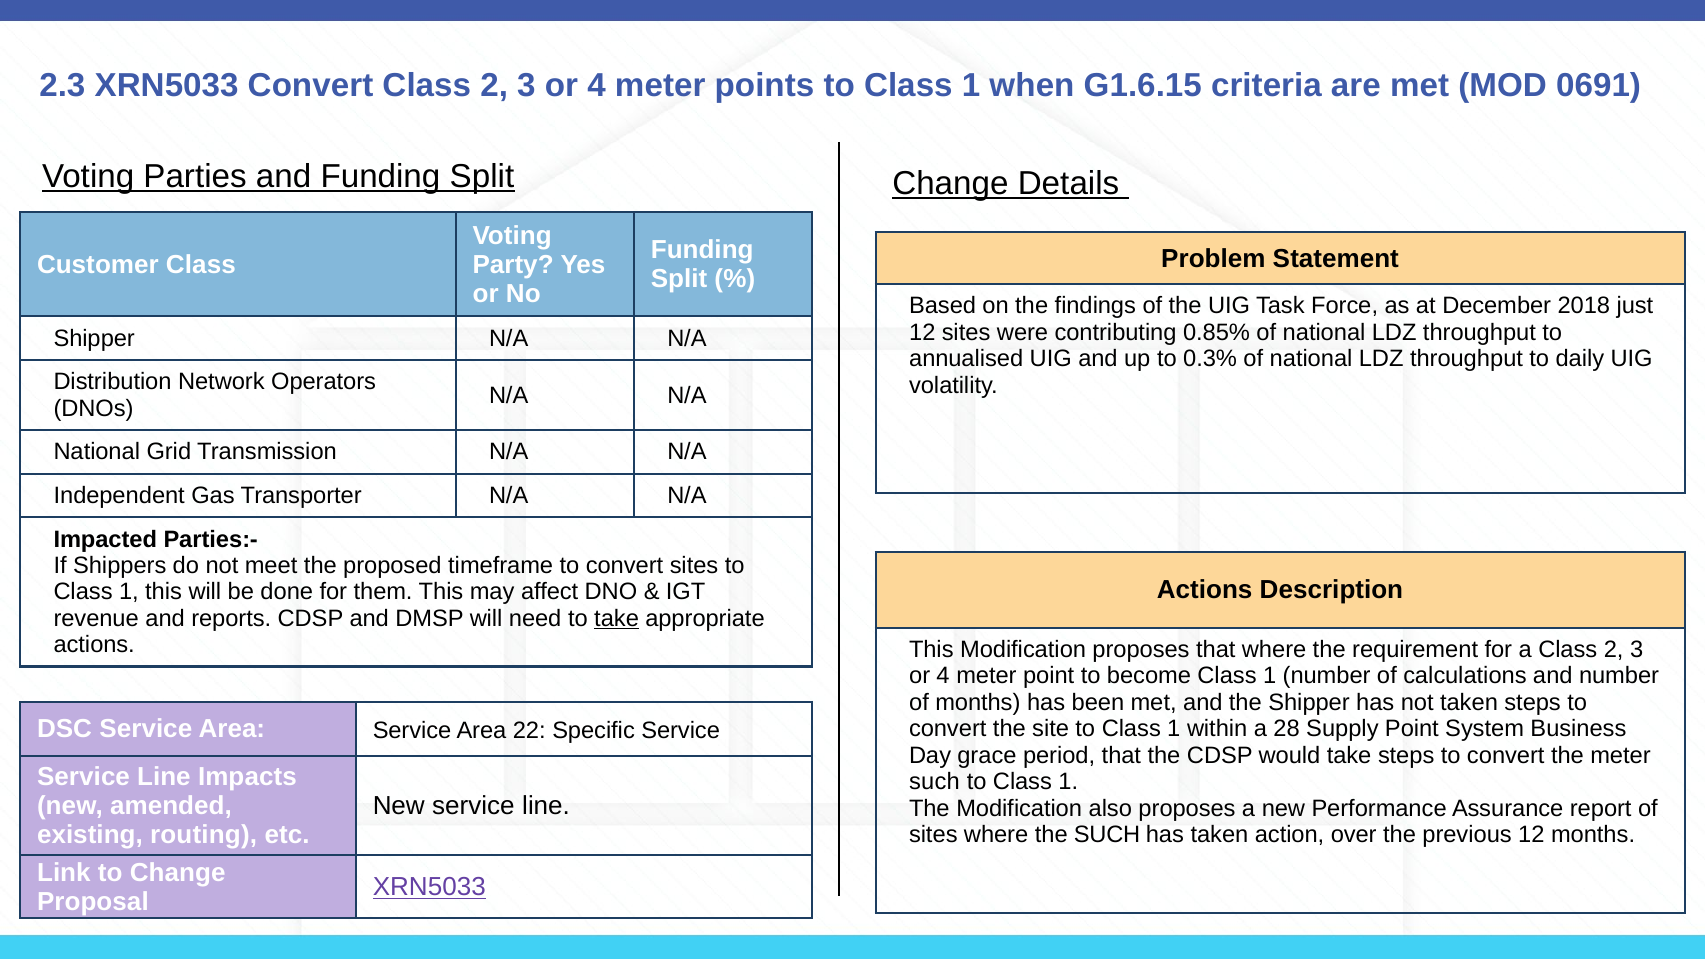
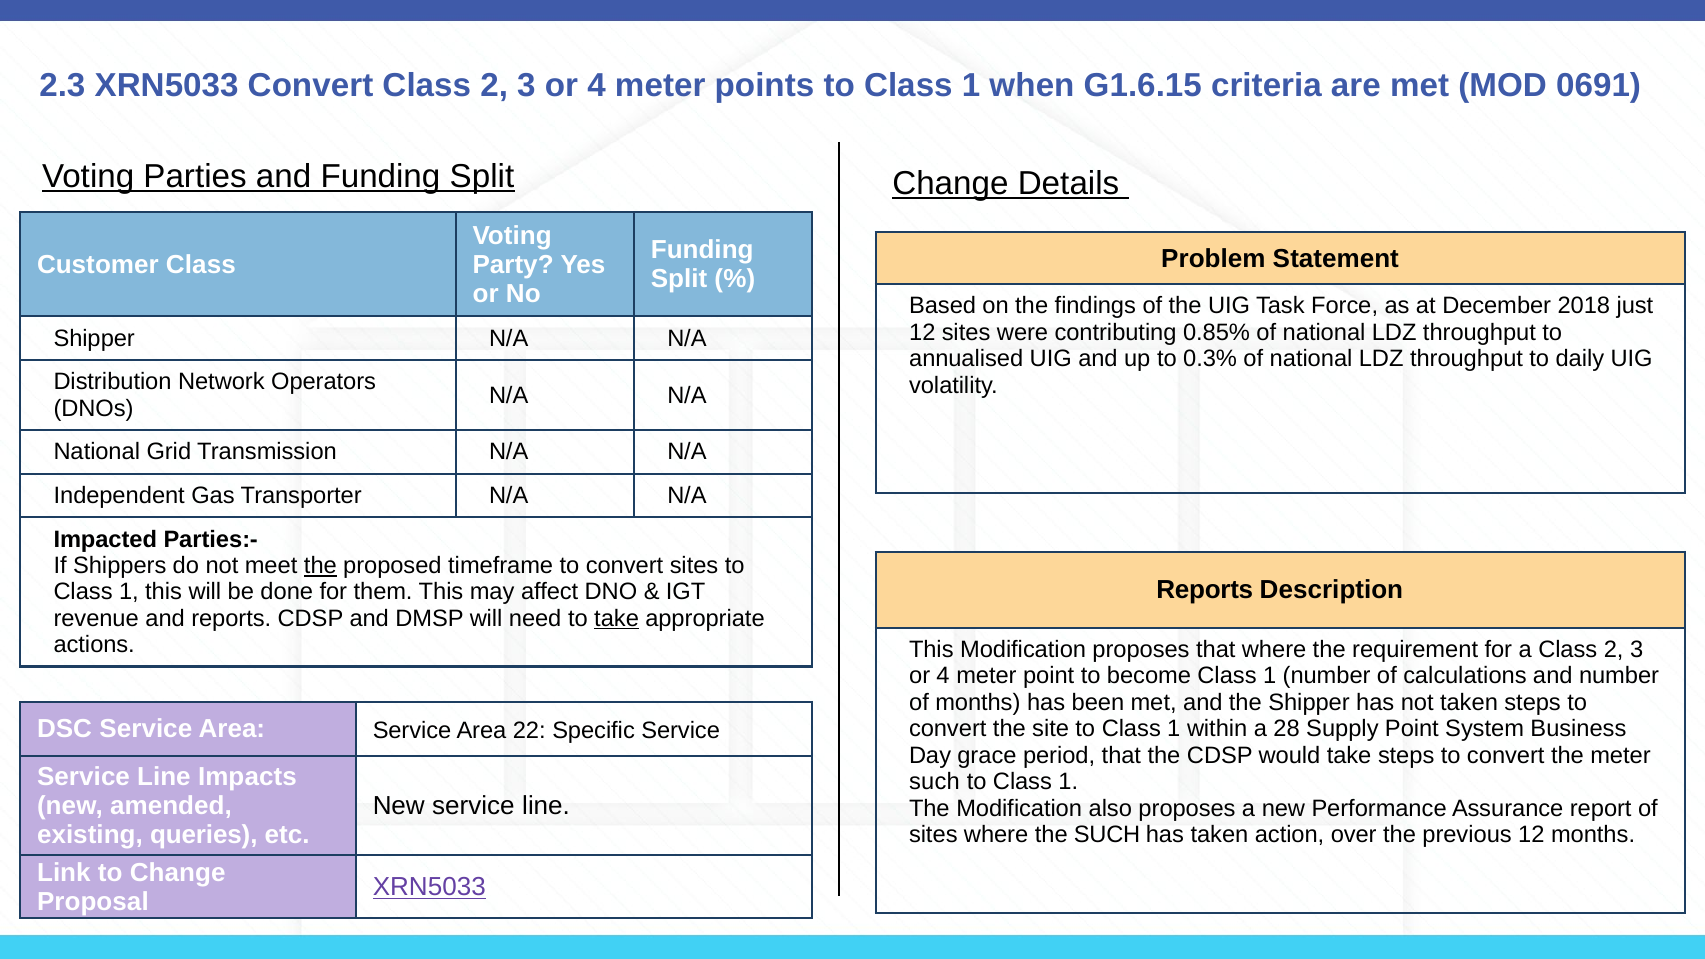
the underline: none -> present (320, 566)
Actions: Actions -> Reports (1205, 590)
routing: routing -> queries (204, 835)
